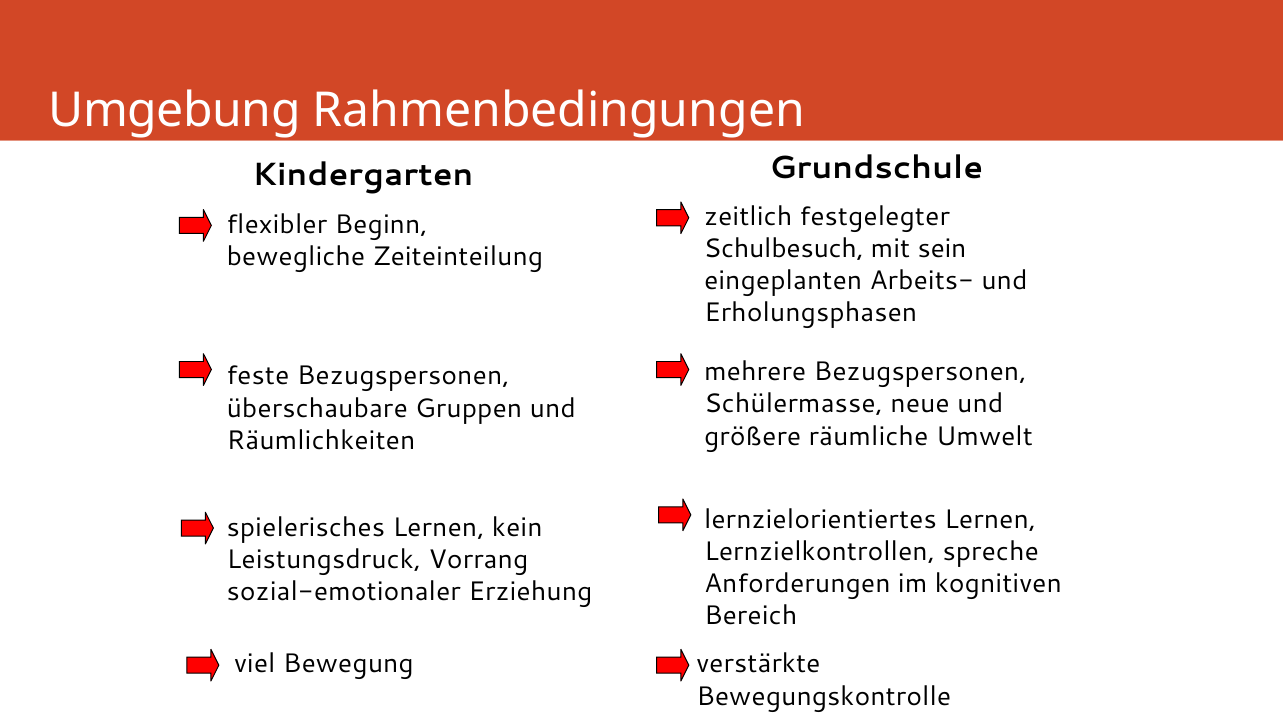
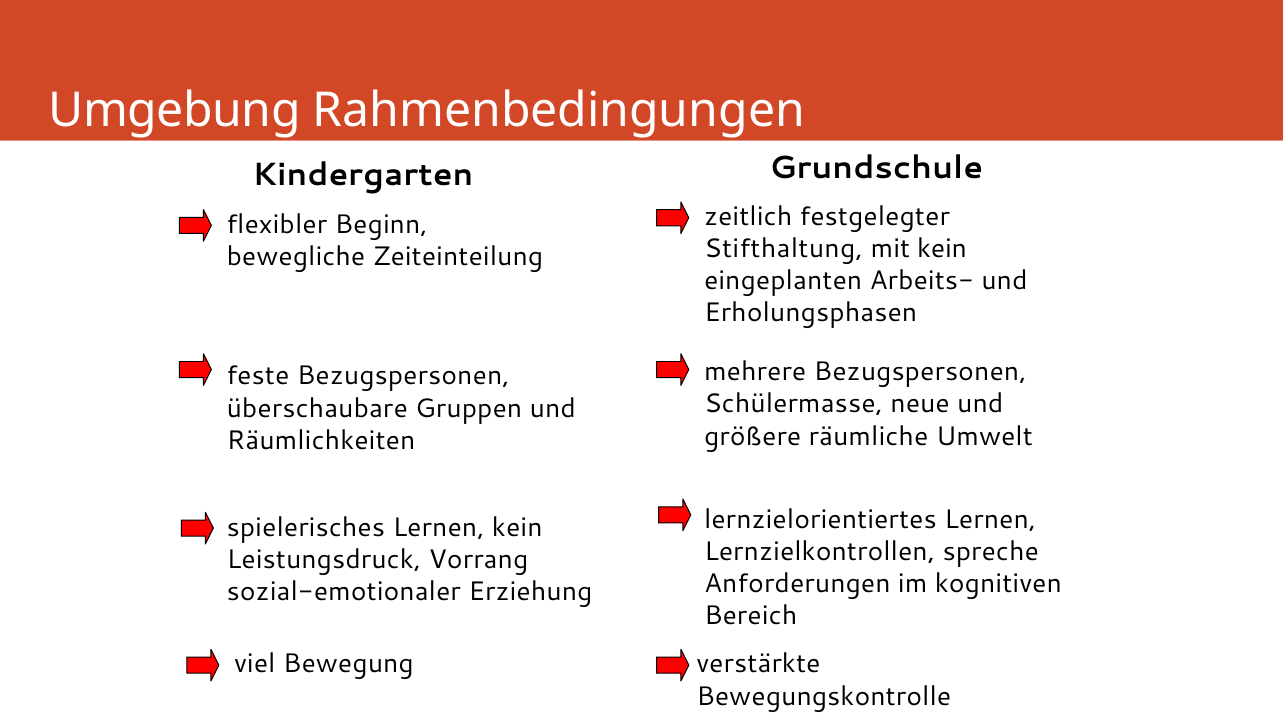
Schulbesuch: Schulbesuch -> Stifthaltung (784, 249)
mit sein: sein -> kein (942, 249)
